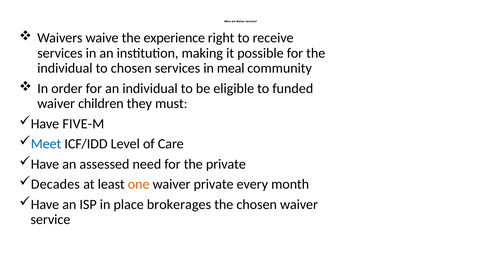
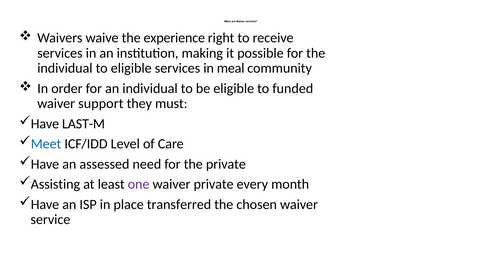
to chosen: chosen -> eligible (131, 68)
children: children -> support (101, 103)
FIVE-M: FIVE-M -> LAST-M (84, 124)
Decades: Decades -> Assisting (55, 184)
one colour: orange -> purple (139, 184)
brokerages: brokerages -> transferred (179, 204)
